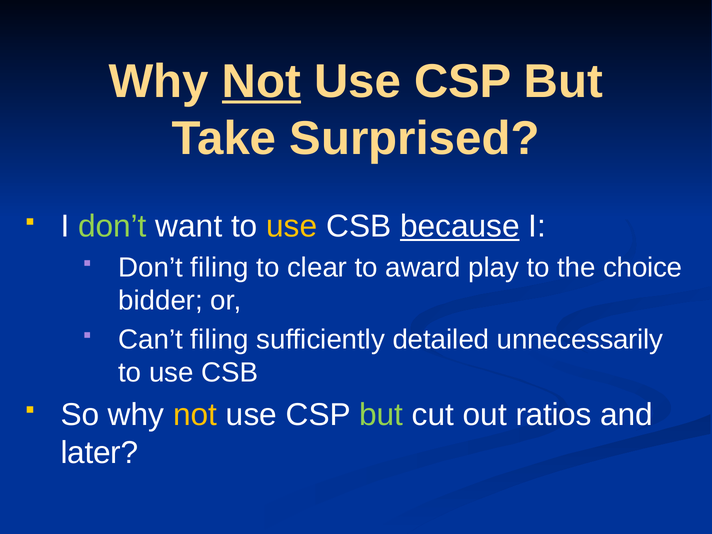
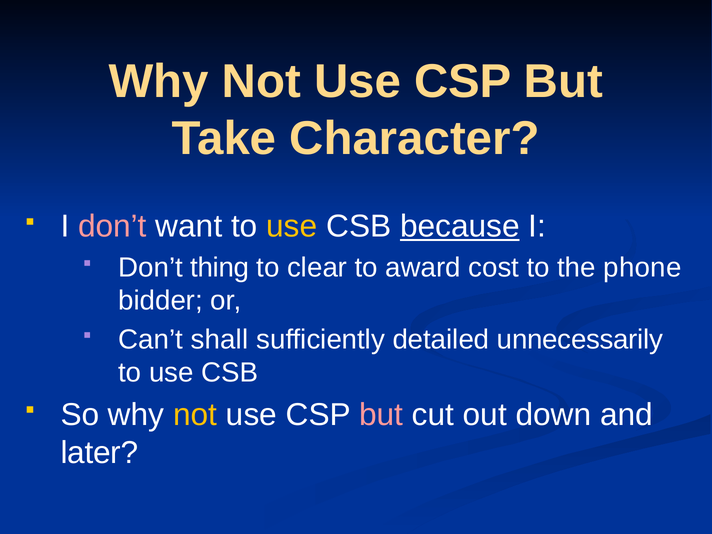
Not underline: present -> none (261, 82)
Surprised: Surprised -> Character (415, 139)
don’t colour: light green -> pink (112, 227)
Don’t filing: filing -> thing (220, 267)
play: play -> cost (494, 267)
choice: choice -> phone (642, 267)
Can’t filing: filing -> shall (220, 339)
but colour: light green -> pink (381, 415)
ratios: ratios -> down (553, 415)
